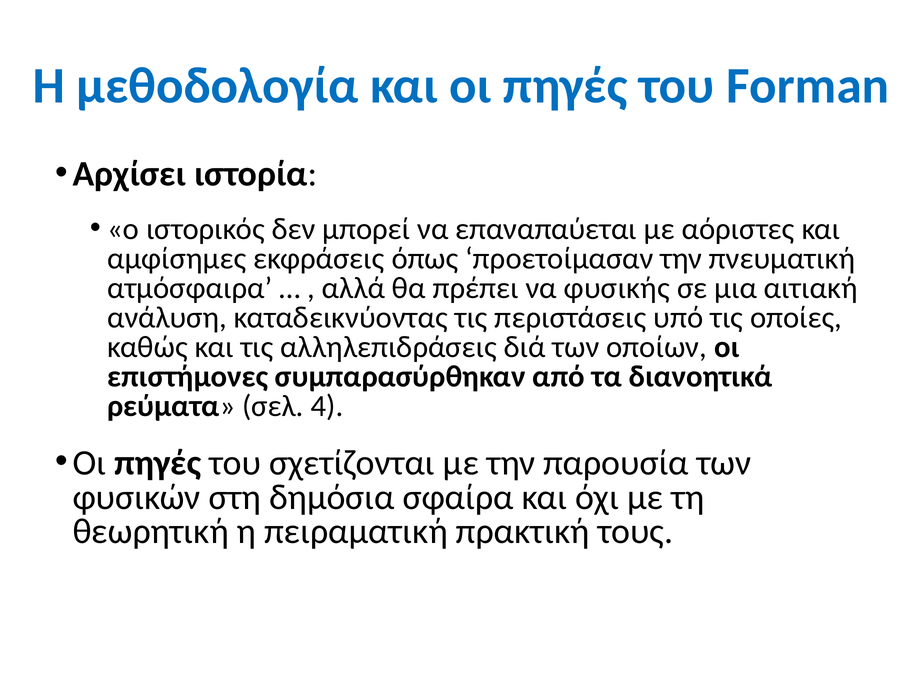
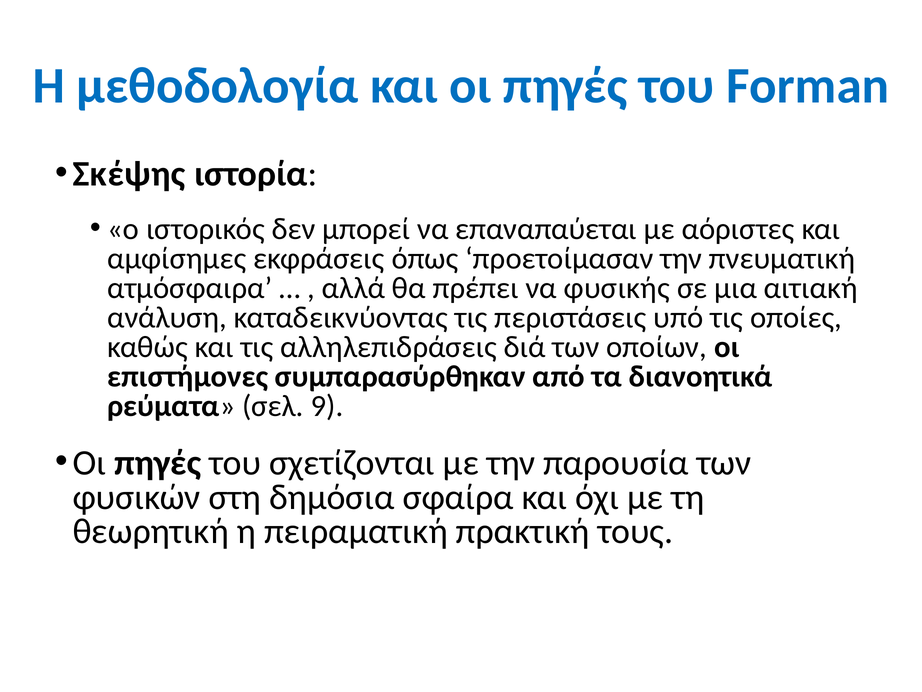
Αρχίσει: Αρχίσει -> Σκέψης (129, 174)
4: 4 -> 9 (327, 406)
